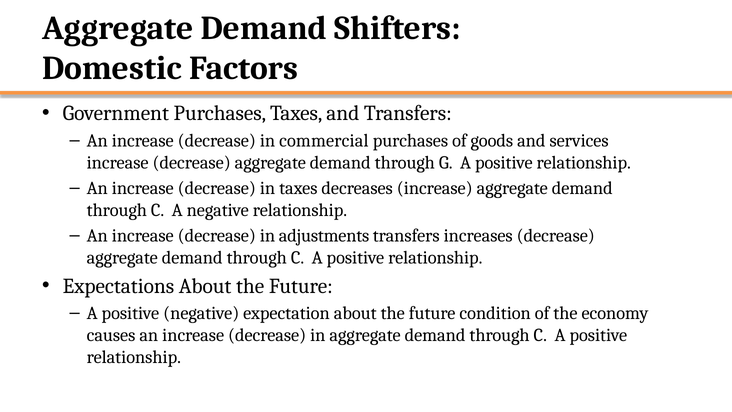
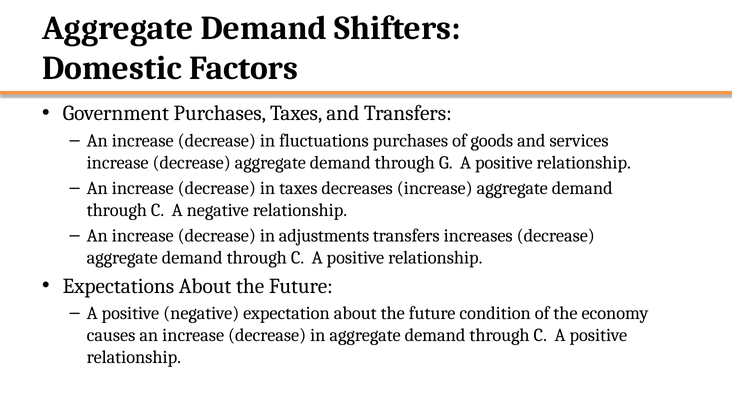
commercial: commercial -> fluctuations (324, 141)
